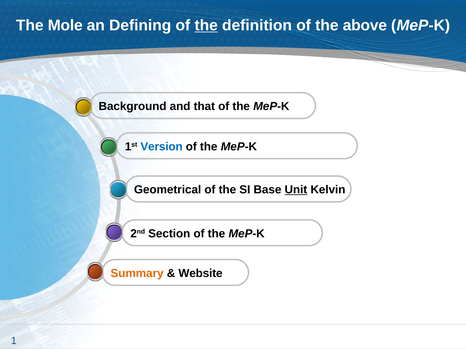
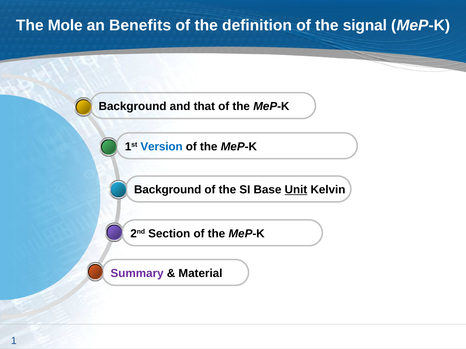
Defining: Defining -> Benefits (140, 25)
the underline: present -> none (206, 25)
above: above -> signal (365, 25)
Geometrical: Geometrical -> Background (168, 190)
Summary colour: orange -> purple (137, 274)
Website: Website -> Material (200, 274)
